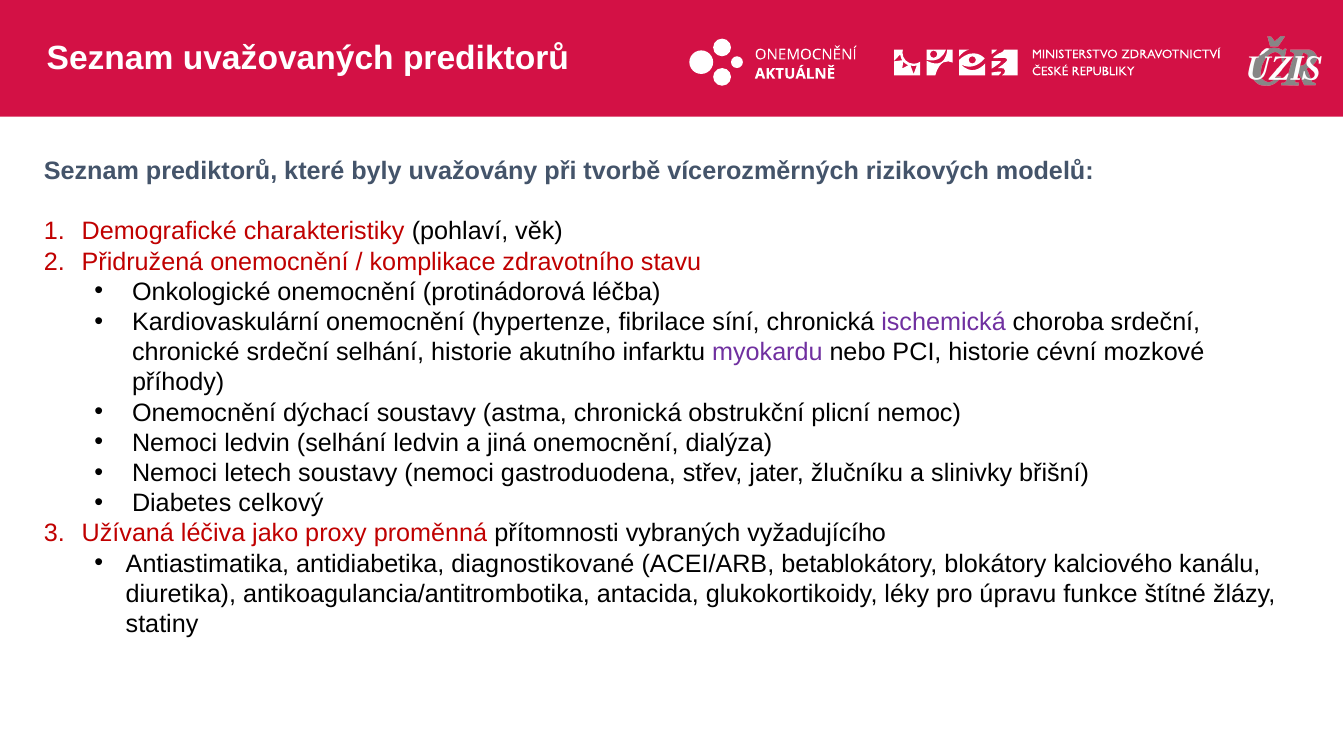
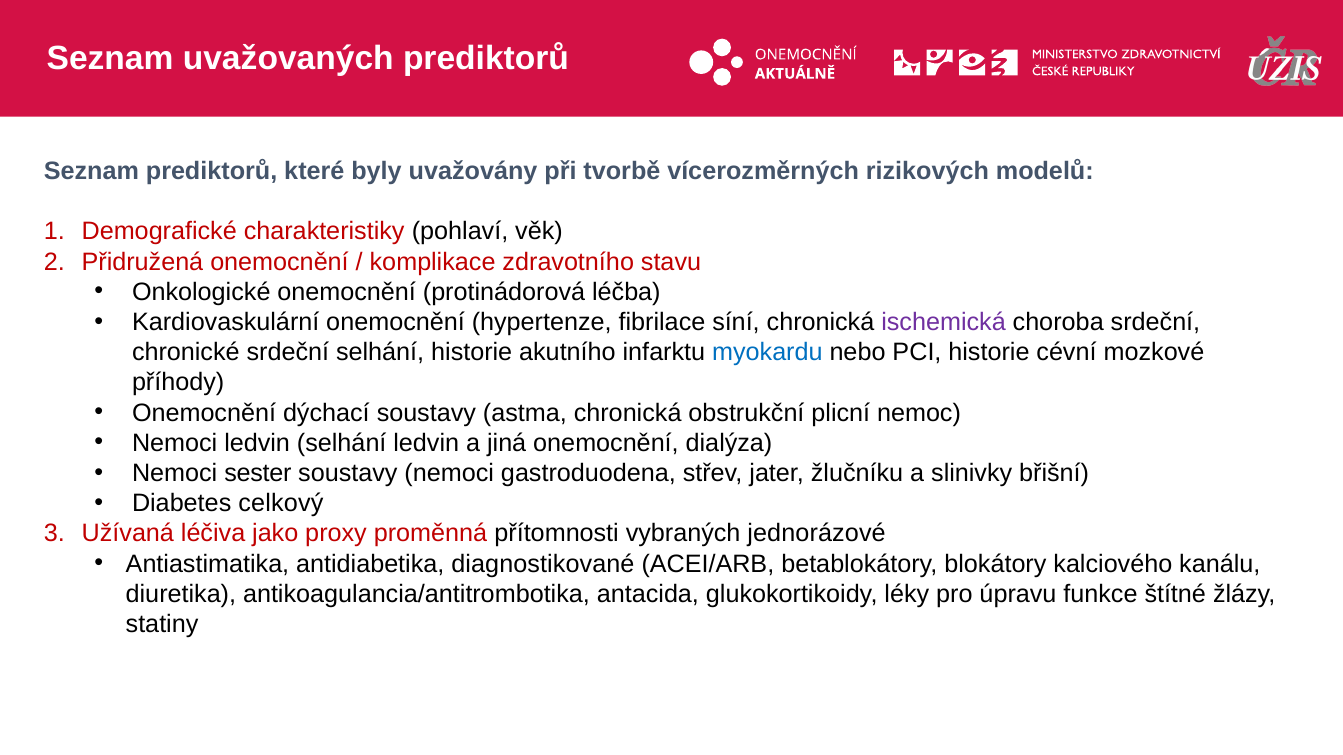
myokardu colour: purple -> blue (767, 353)
letech: letech -> sester (258, 473)
vyžadujícího: vyžadujícího -> jednorázové (817, 534)
